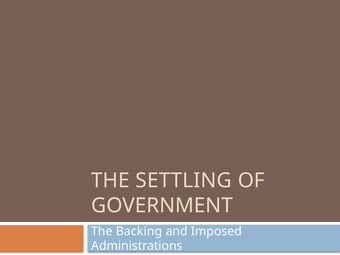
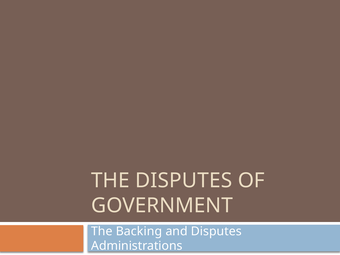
THE SETTLING: SETTLING -> DISPUTES (184, 181)
and Imposed: Imposed -> Disputes (216, 231)
